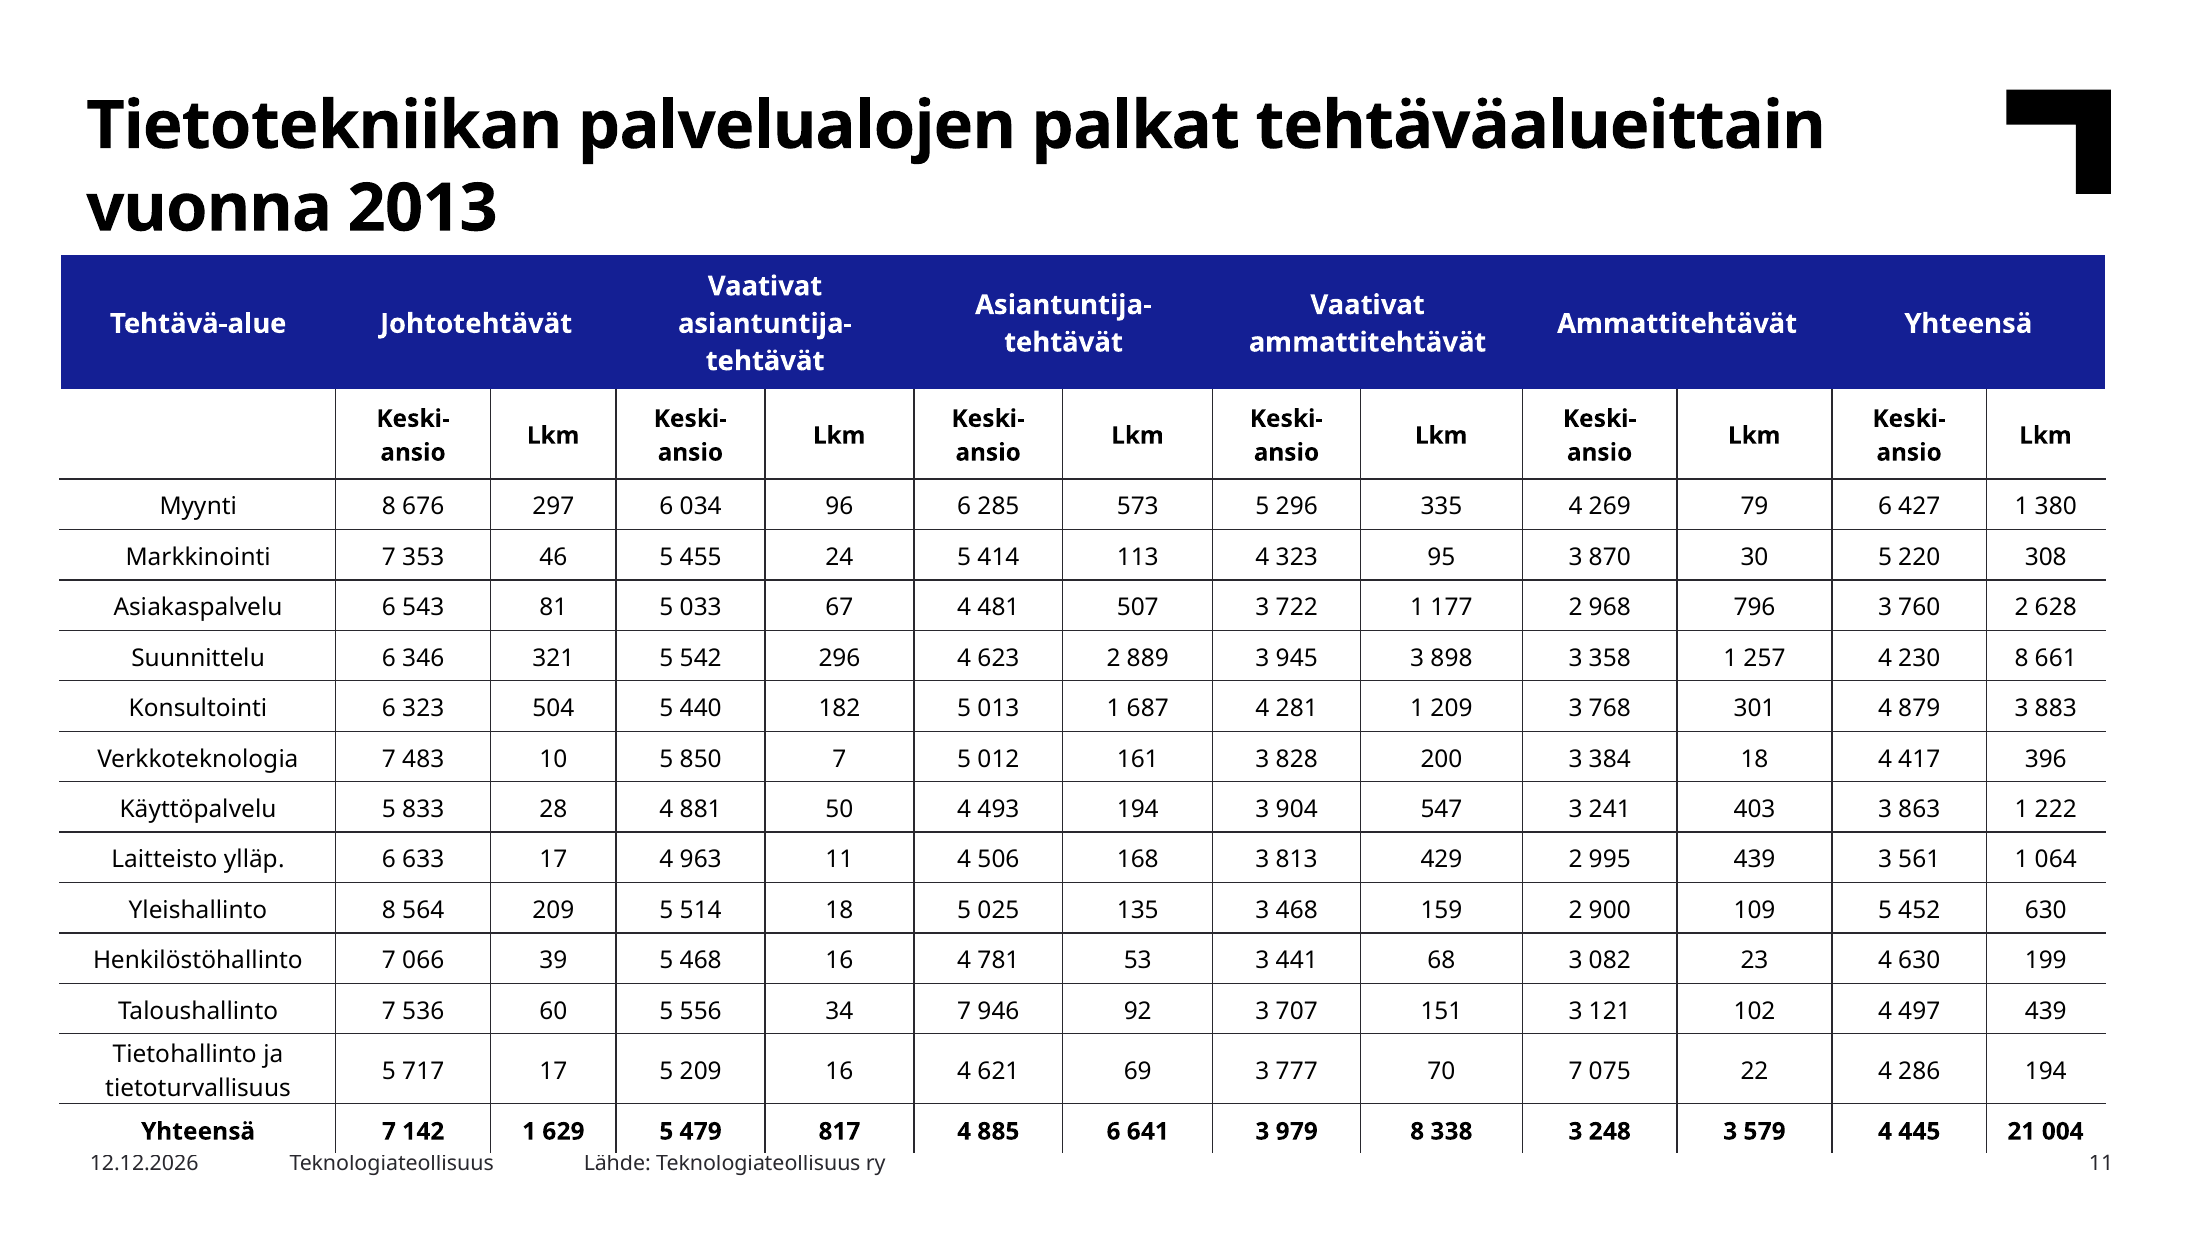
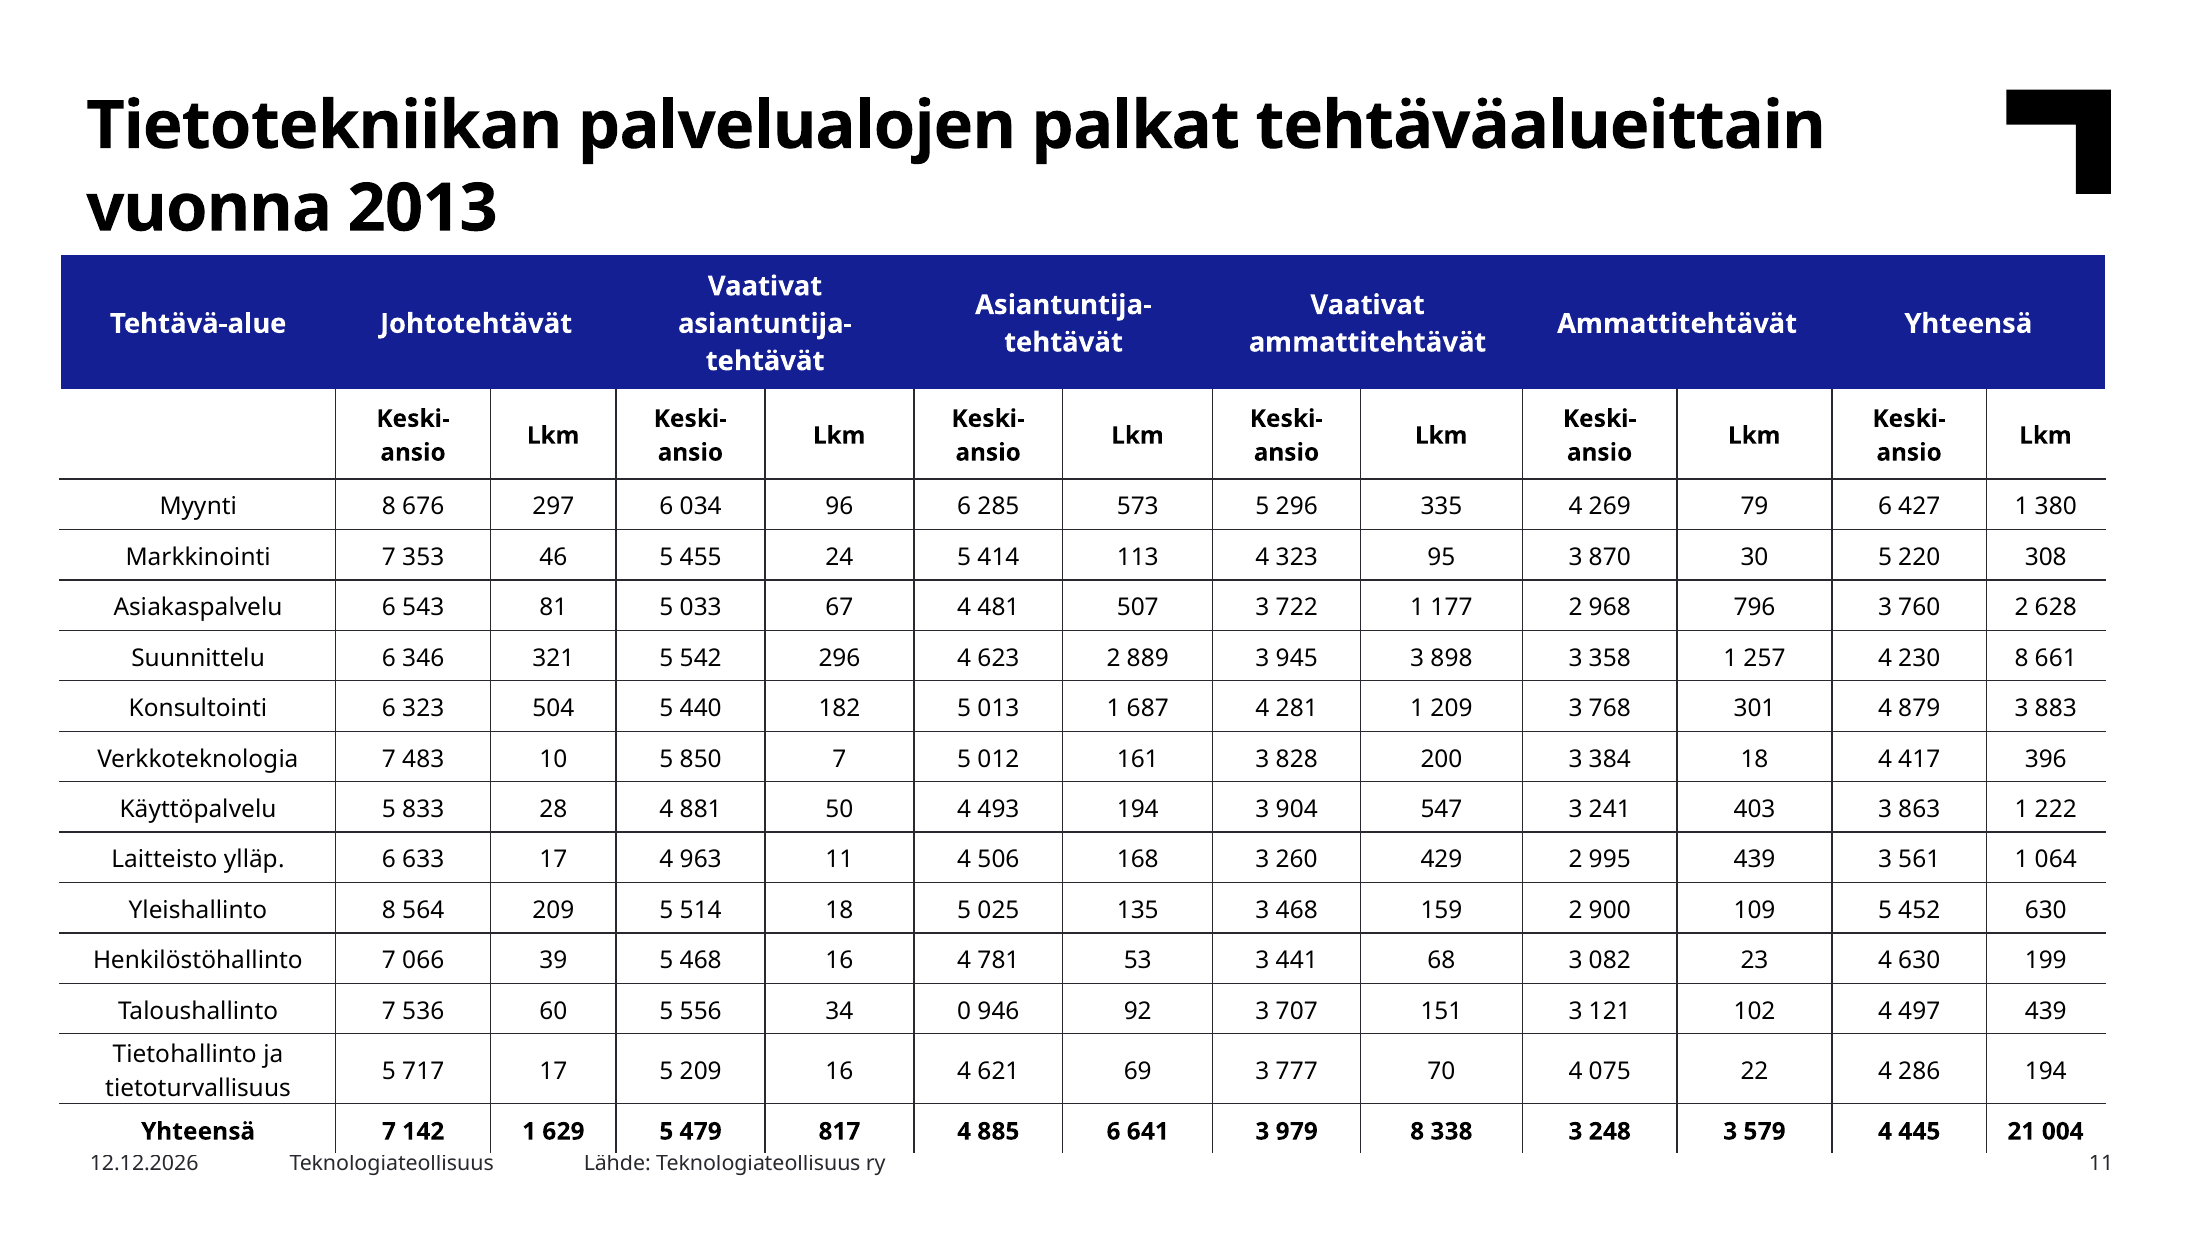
813: 813 -> 260 (1297, 860)
34 7: 7 -> 0 (964, 1011)
70 7: 7 -> 4 (1576, 1071)
